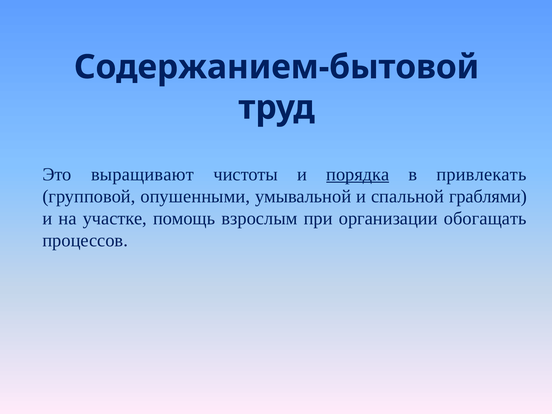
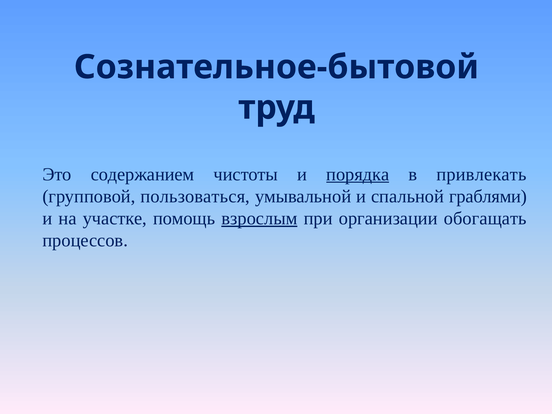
Содержанием-бытовой: Содержанием-бытовой -> Сознательное-бытовой (276, 67)
выращивают: выращивают -> содержанием (143, 174)
опушенными: опушенными -> пользоваться (195, 196)
взрослым underline: none -> present (259, 218)
